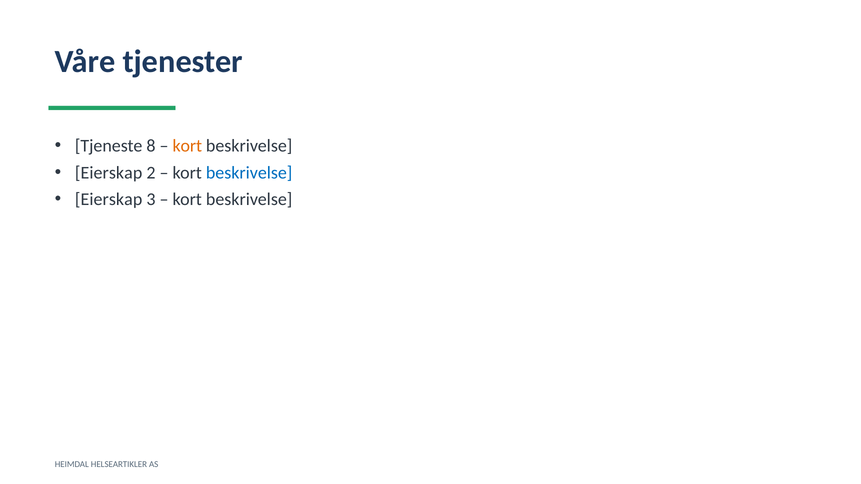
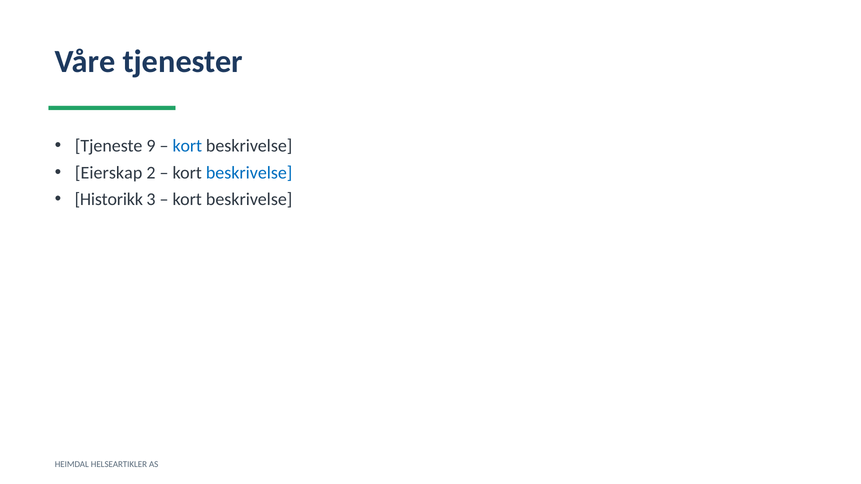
8: 8 -> 9 (151, 146)
kort colour: orange -> blue (187, 146)
Eierskap: Eierskap -> Historikk (109, 200)
